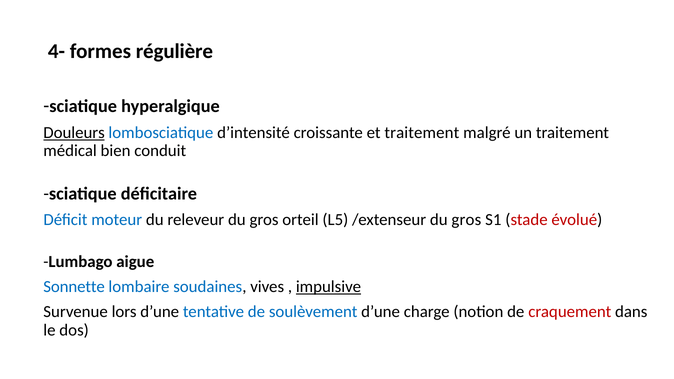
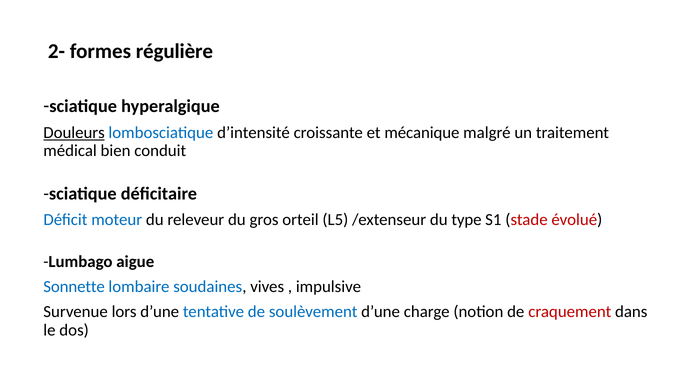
4-: 4- -> 2- (57, 52)
et traitement: traitement -> mécanique (422, 133)
/extenseur du gros: gros -> type (466, 220)
impulsive underline: present -> none (328, 287)
